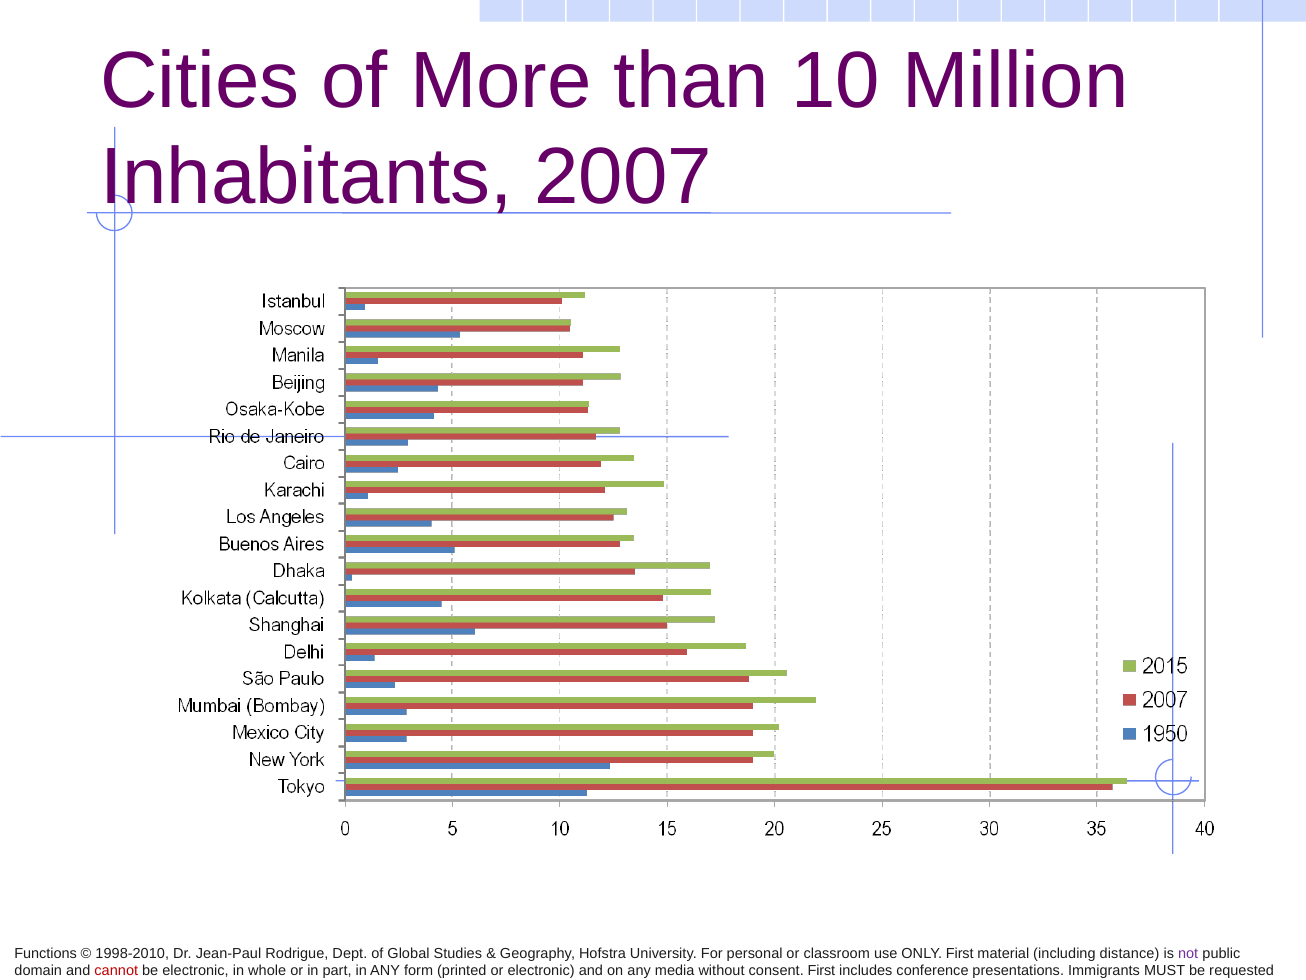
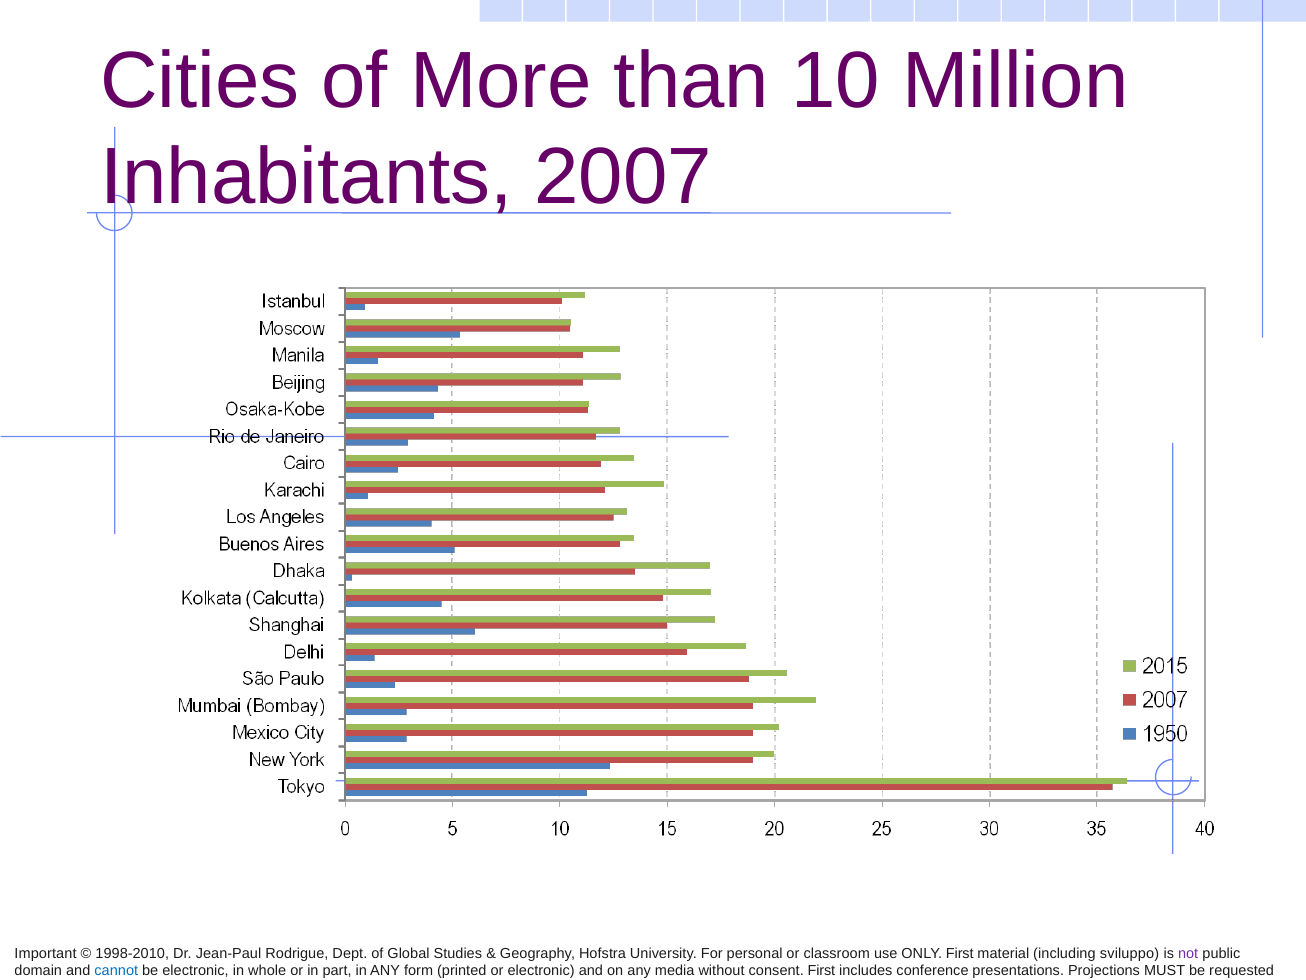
Functions: Functions -> Important (46, 953)
distance: distance -> sviluppo (1130, 953)
cannot colour: red -> blue (116, 970)
Immigrants: Immigrants -> Projections (1104, 970)
